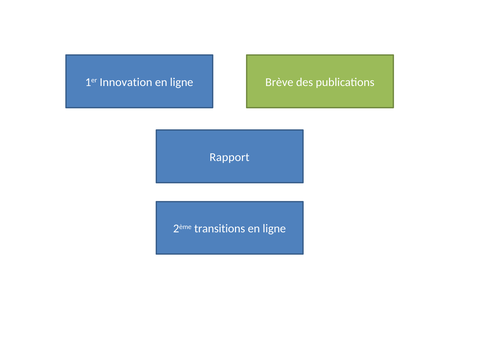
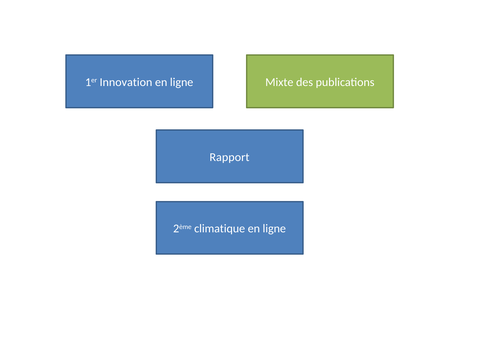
Brève: Brève -> Mixte (279, 82)
transitions: transitions -> climatique (220, 229)
